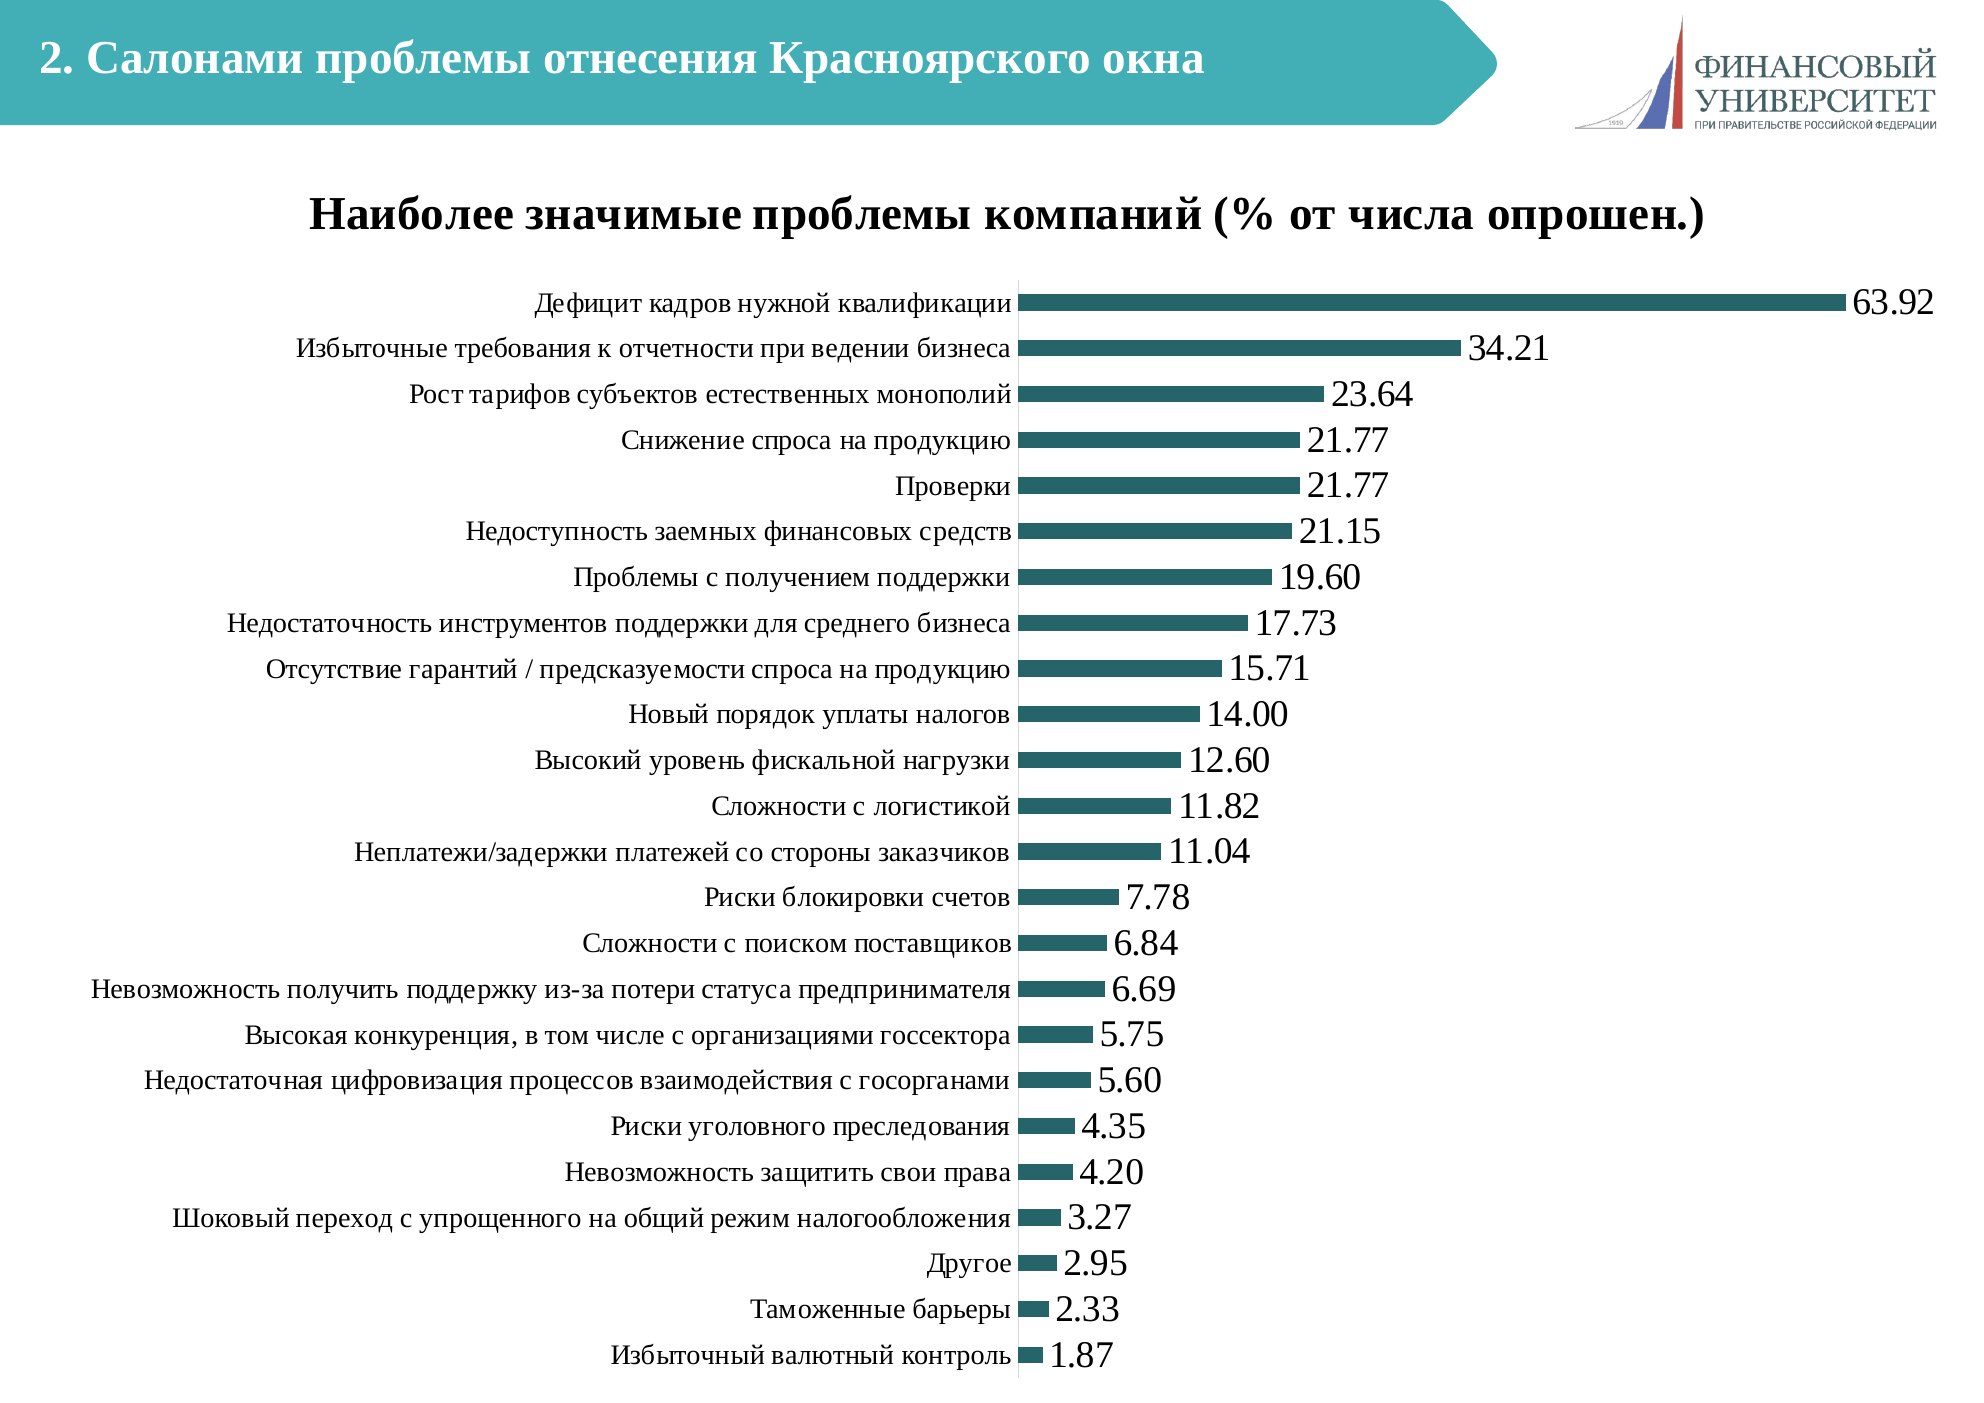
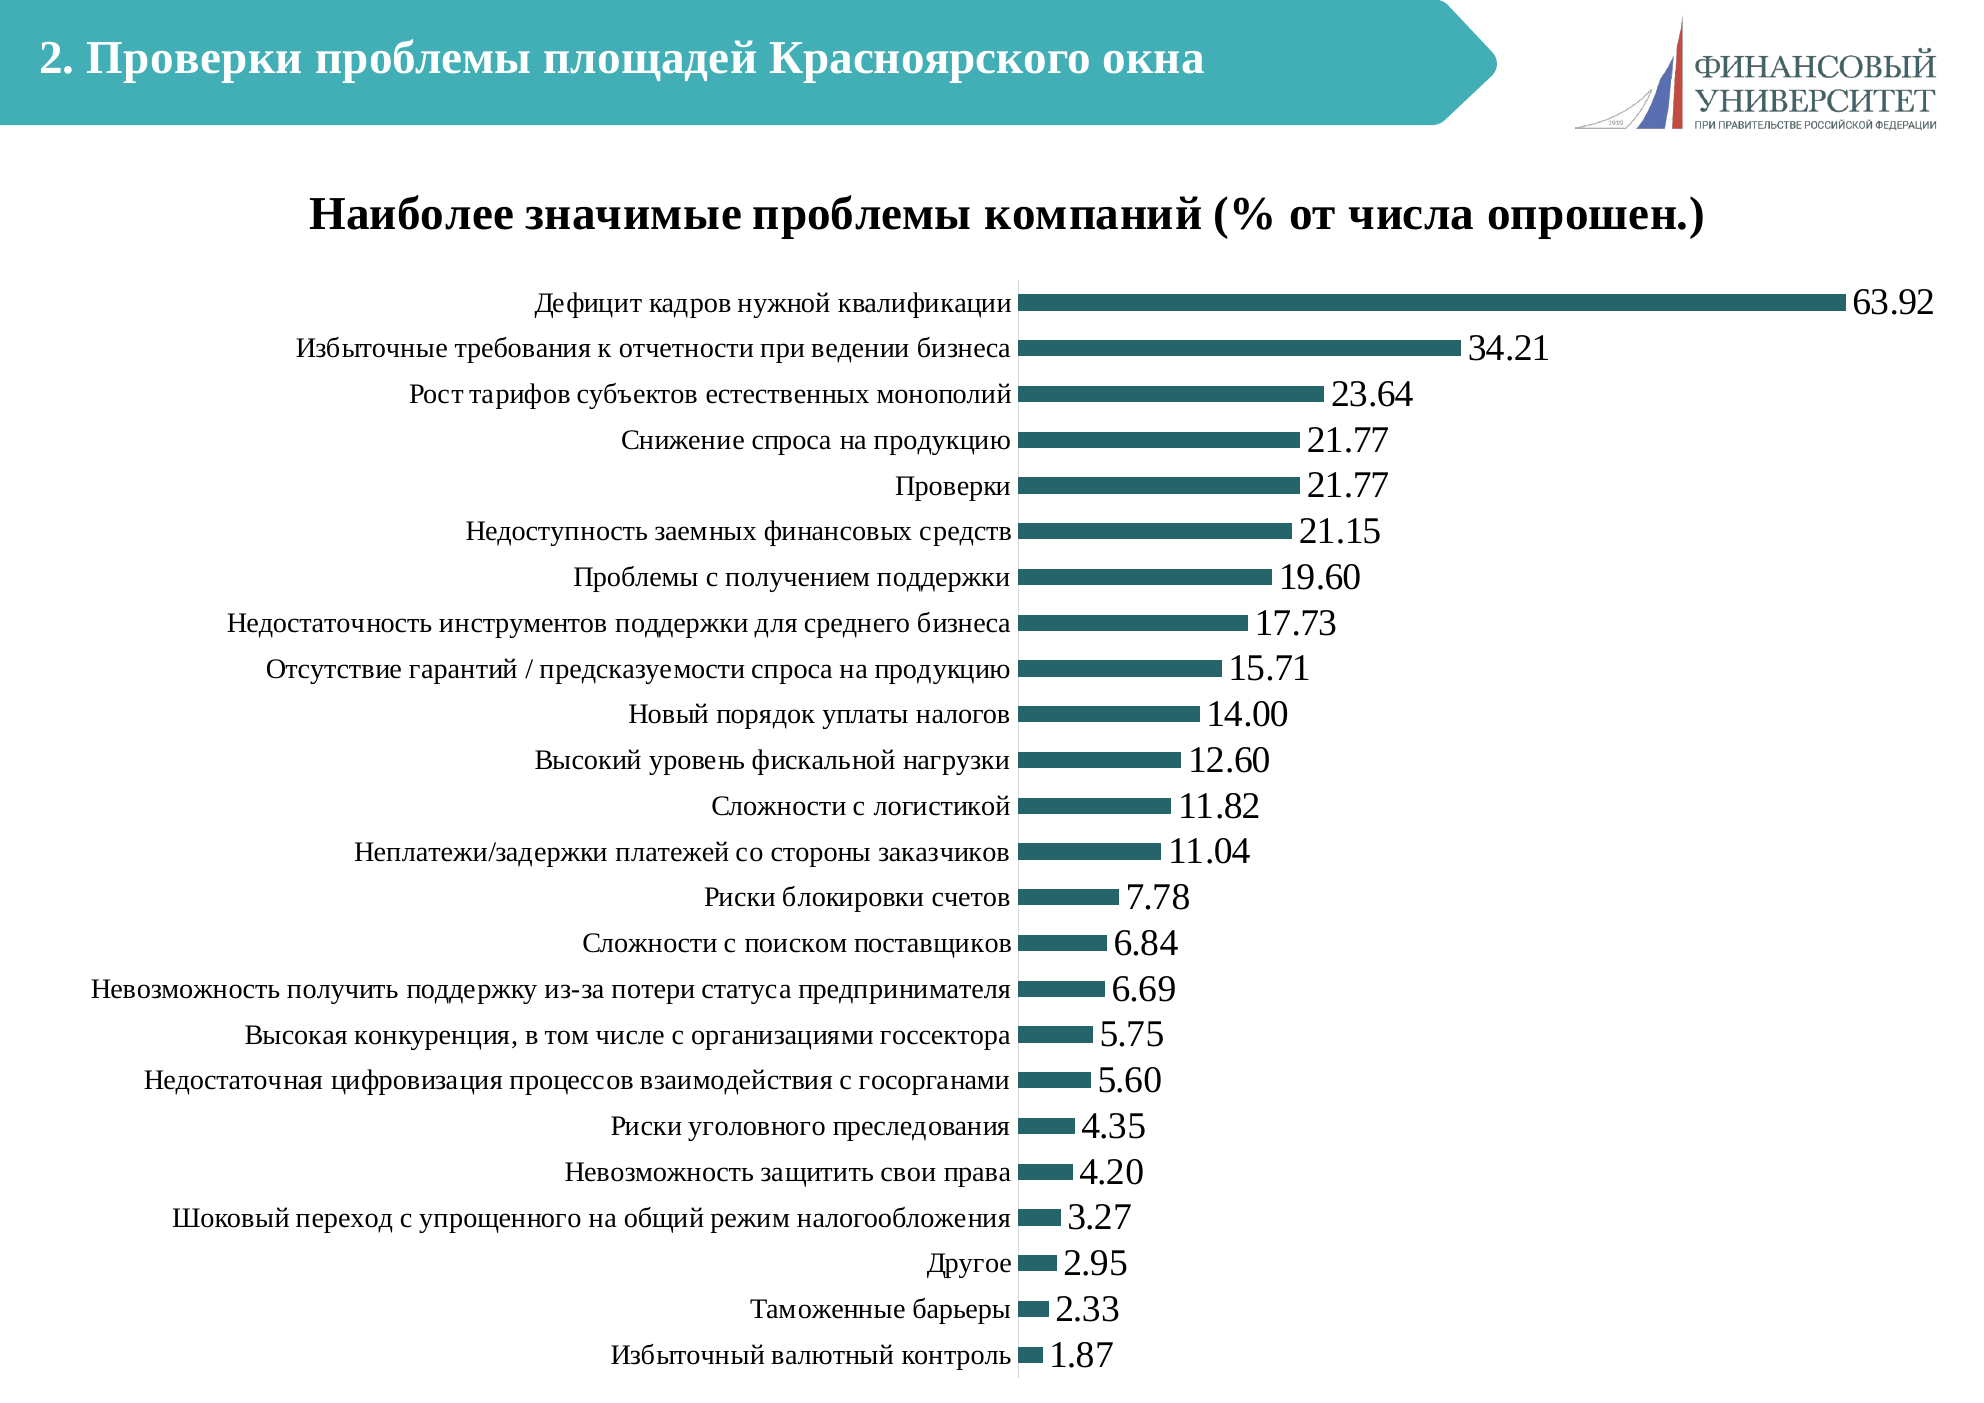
2 Салонами: Салонами -> Проверки (195, 58)
отнесения: отнесения -> площадей (650, 58)
